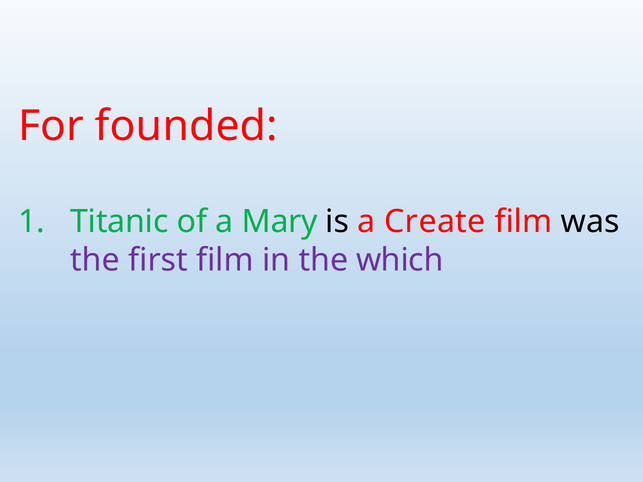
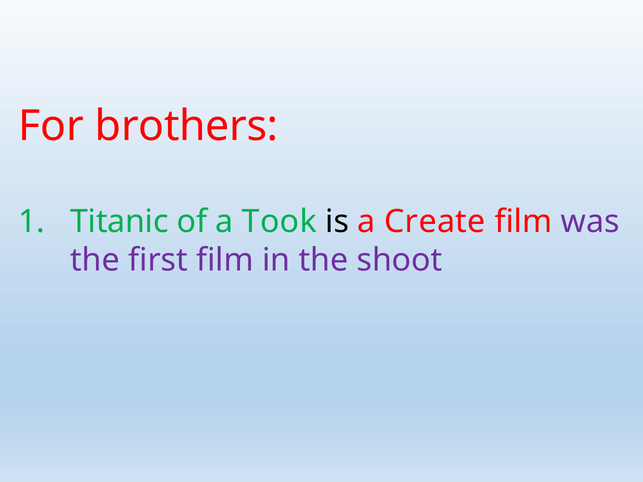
founded: founded -> brothers (187, 126)
Mary: Mary -> Took (279, 222)
was colour: black -> purple (590, 222)
which: which -> shoot (400, 260)
